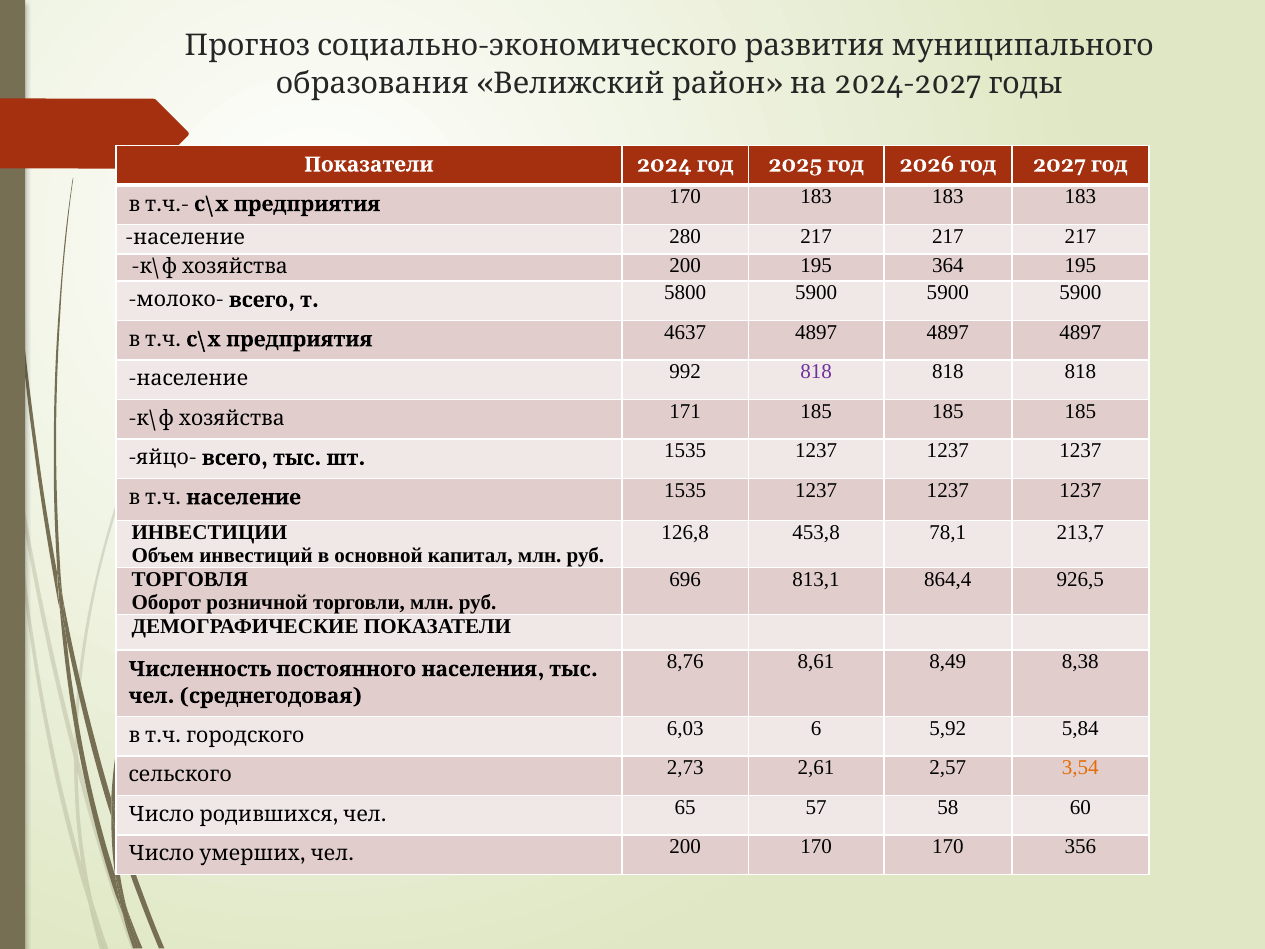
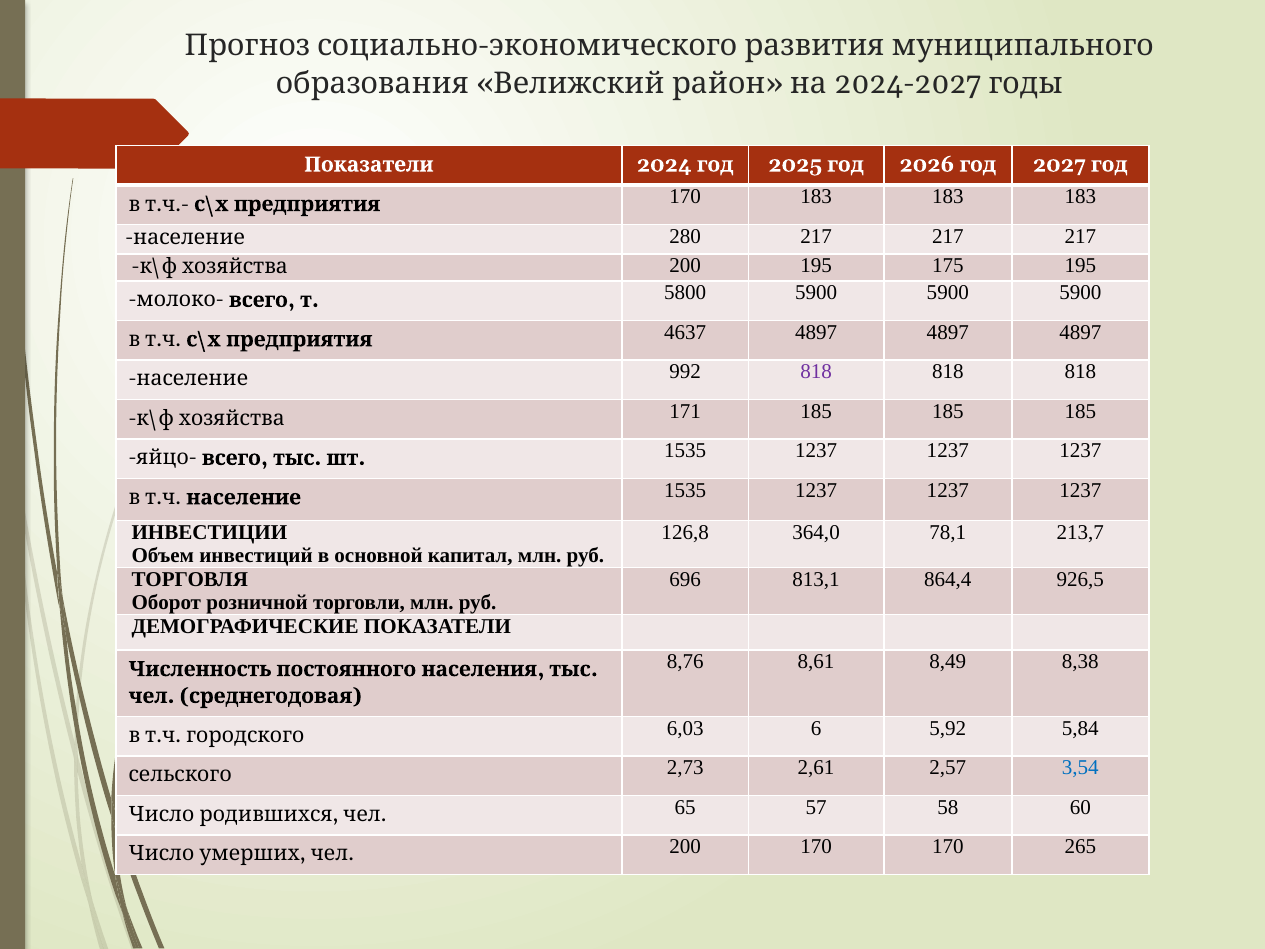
364: 364 -> 175 (948, 266)
453,8: 453,8 -> 364,0 (816, 532)
3,54 colour: orange -> blue (1080, 768)
356: 356 -> 265 (1080, 847)
